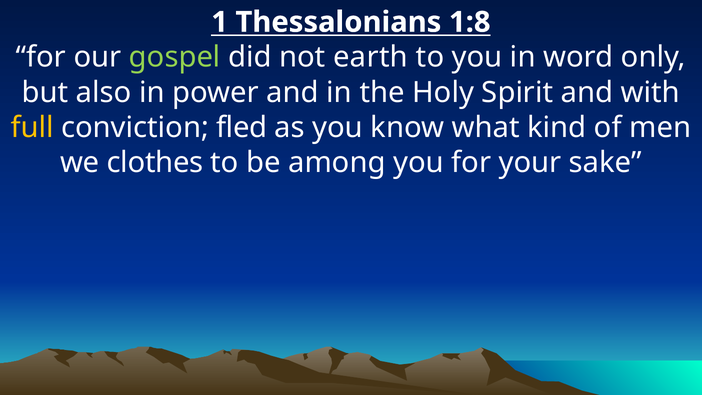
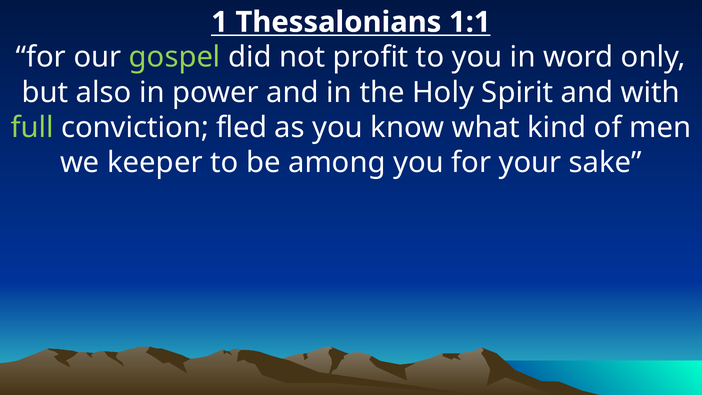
1:8: 1:8 -> 1:1 (470, 22)
earth: earth -> profit (371, 57)
full colour: yellow -> light green (32, 127)
clothes: clothes -> keeper (155, 163)
